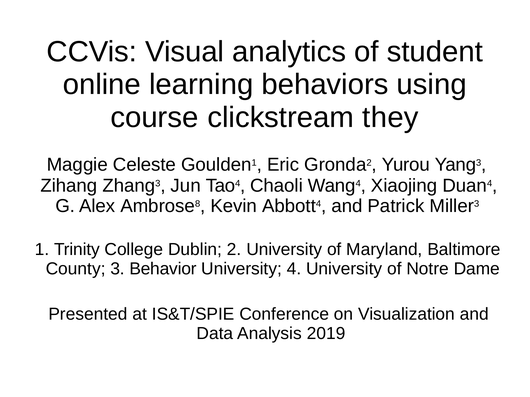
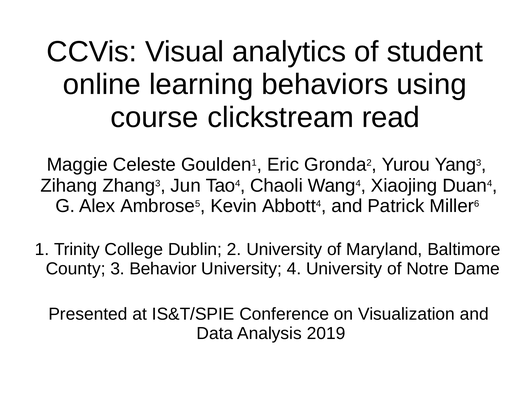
they: they -> read (391, 117)
8: 8 -> 5 (198, 204)
3: 3 -> 6 (477, 204)
